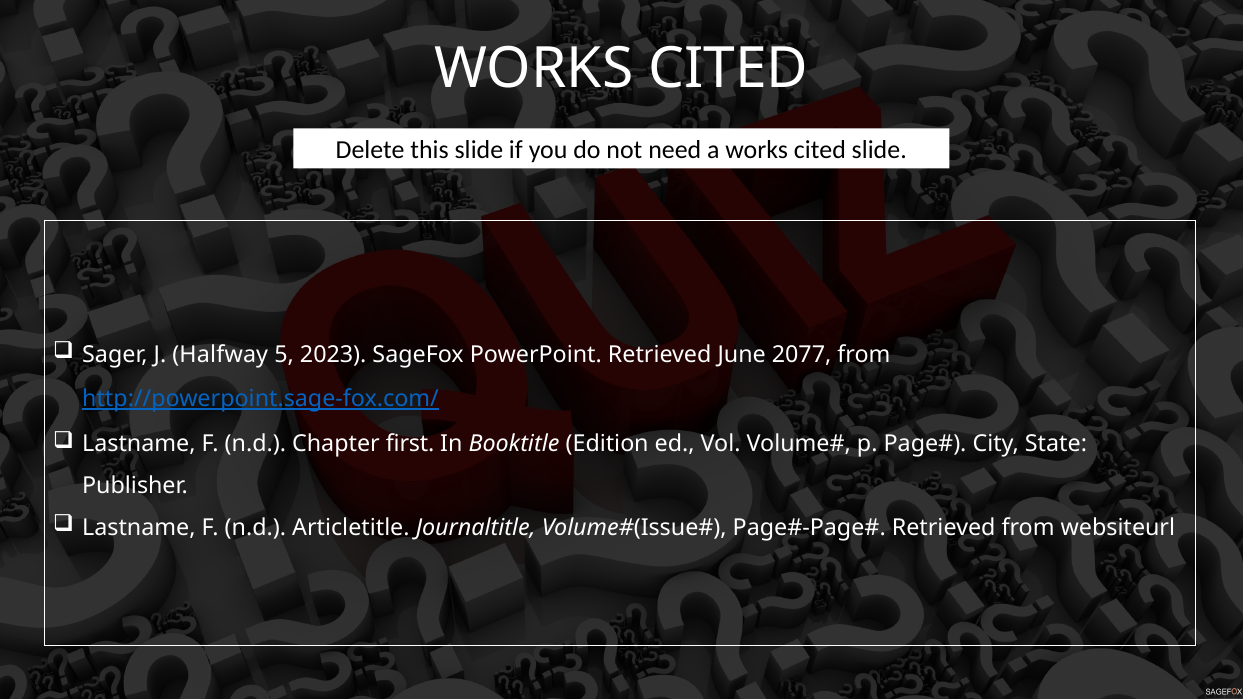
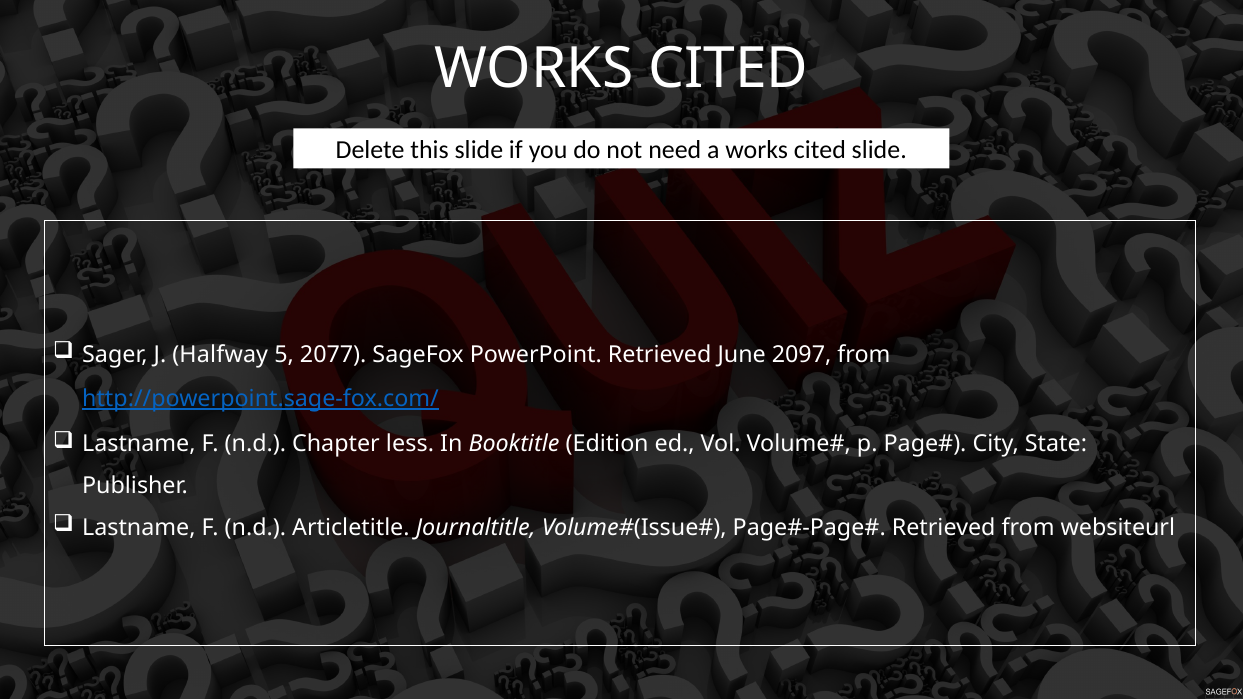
2023: 2023 -> 2077 (333, 355)
2077: 2077 -> 2097 (802, 355)
first: first -> less (410, 444)
